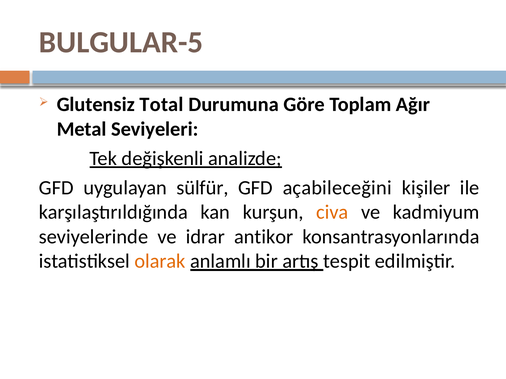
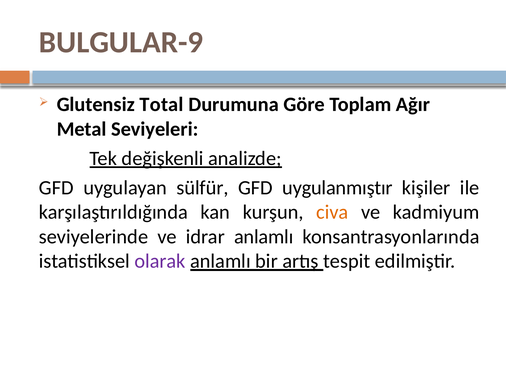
BULGULAR-5: BULGULAR-5 -> BULGULAR-9 (121, 42)
açabileceğini: açabileceğini -> uygulanmıştır (337, 188)
idrar antikor: antikor -> anlamlı (264, 237)
olarak colour: orange -> purple (160, 261)
